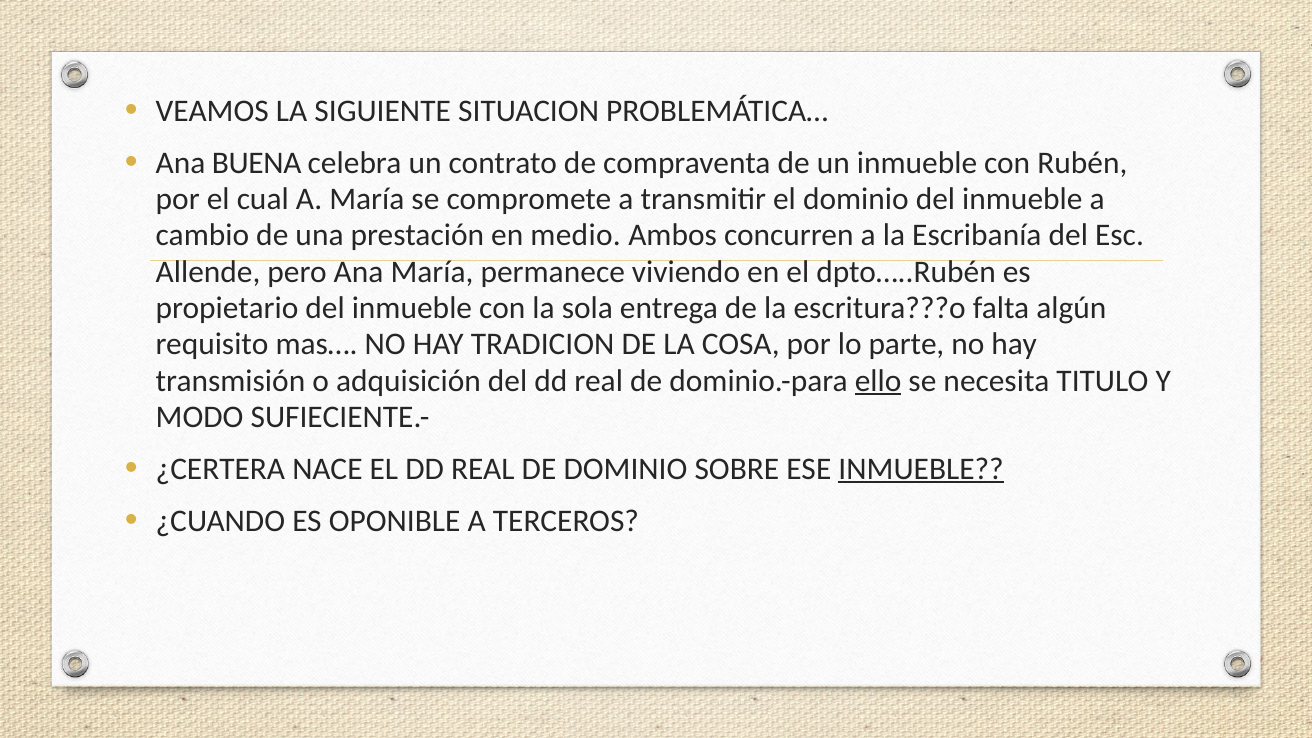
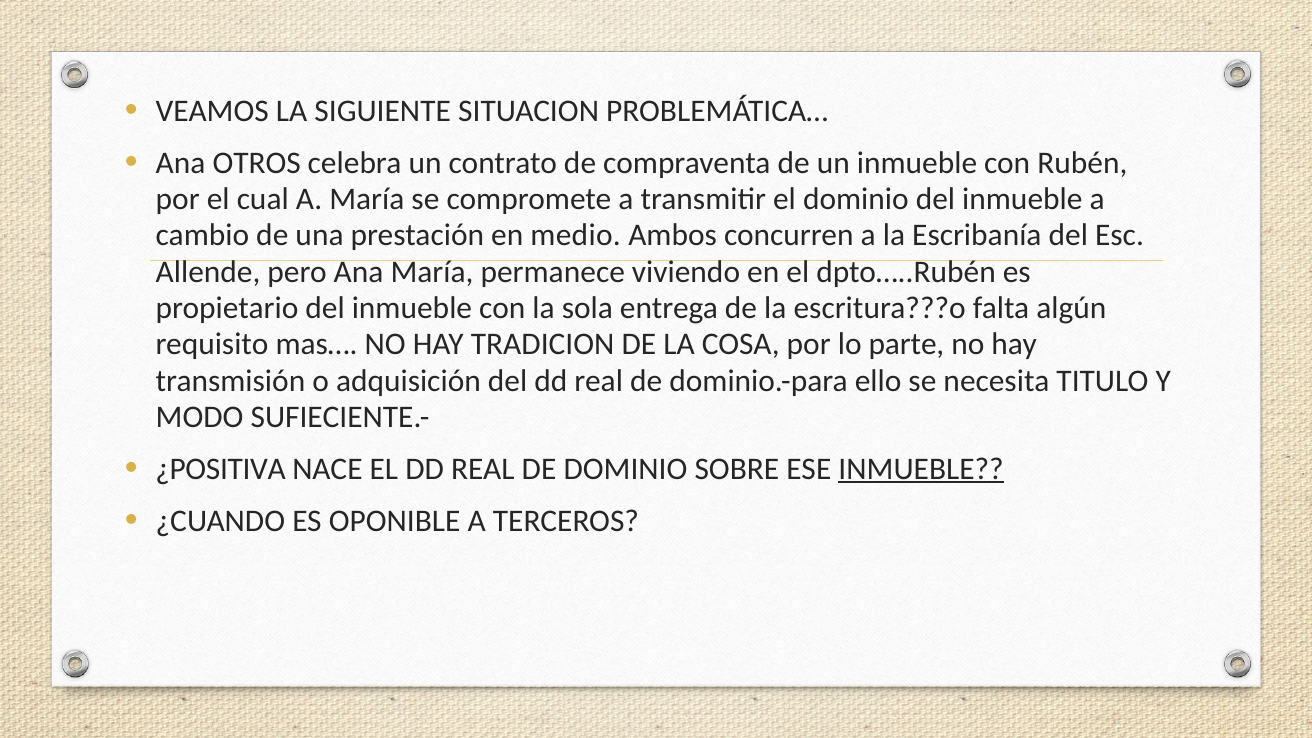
BUENA: BUENA -> OTROS (257, 163)
ello underline: present -> none (878, 381)
¿CERTERA: ¿CERTERA -> ¿POSITIVA (221, 469)
